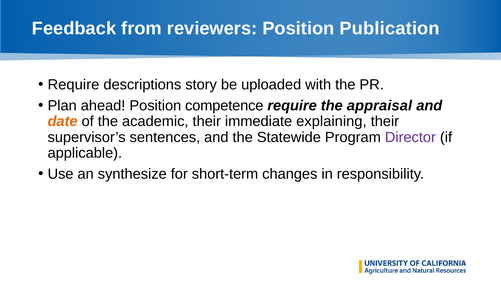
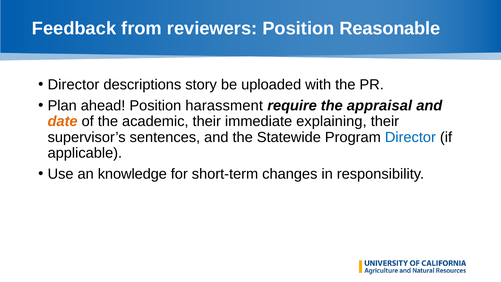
Publication: Publication -> Reasonable (390, 29)
Require: Require -> Director (73, 85)
competence: competence -> harassment (224, 106)
Director colour: purple -> blue (410, 137)
synthesize: synthesize -> knowledge (132, 174)
